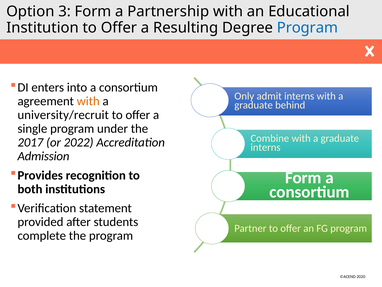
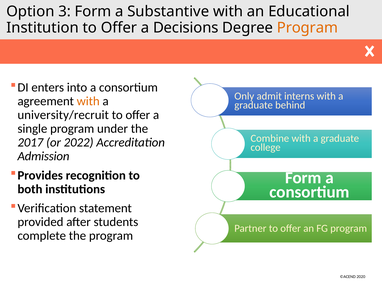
Partnership: Partnership -> Substantive (168, 12)
Resulting: Resulting -> Decisions (186, 28)
Program colour: blue -> orange (307, 28)
interns: interns -> college (266, 147)
